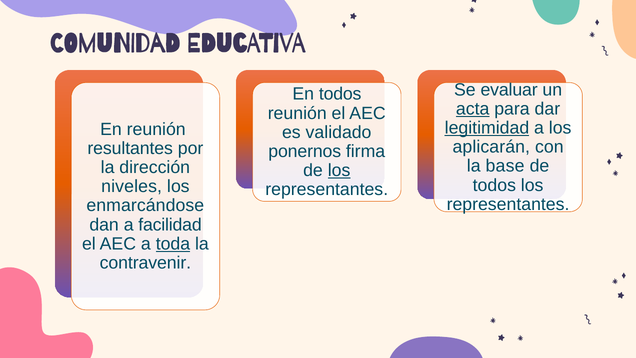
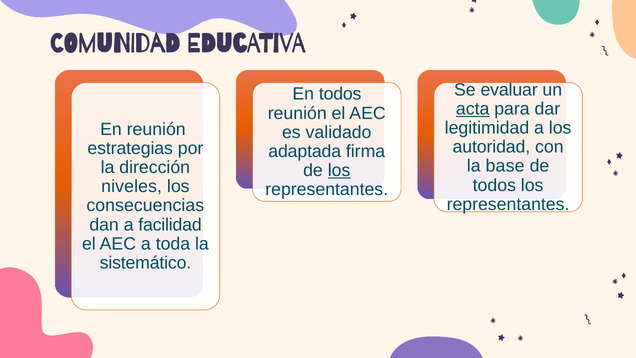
legitimidad underline: present -> none (487, 128)
aplicarán: aplicarán -> autoridad (491, 147)
resultantes: resultantes -> estrategias (130, 148)
ponernos: ponernos -> adaptada (305, 151)
enmarcándose: enmarcándose -> consecuencias (145, 206)
toda underline: present -> none (173, 244)
contravenir: contravenir -> sistemático (145, 263)
